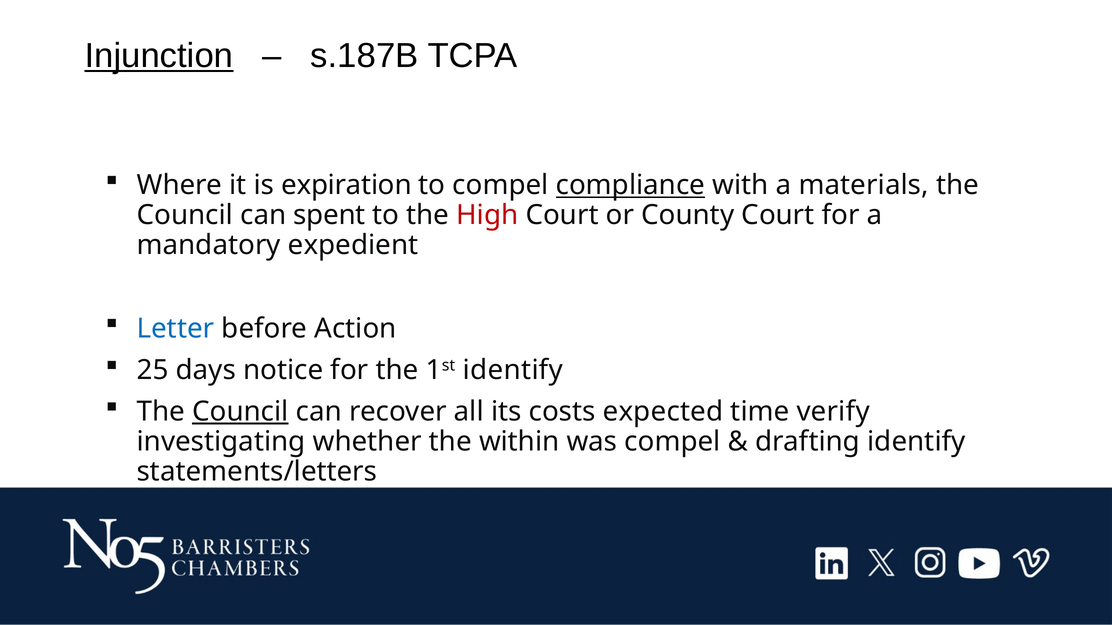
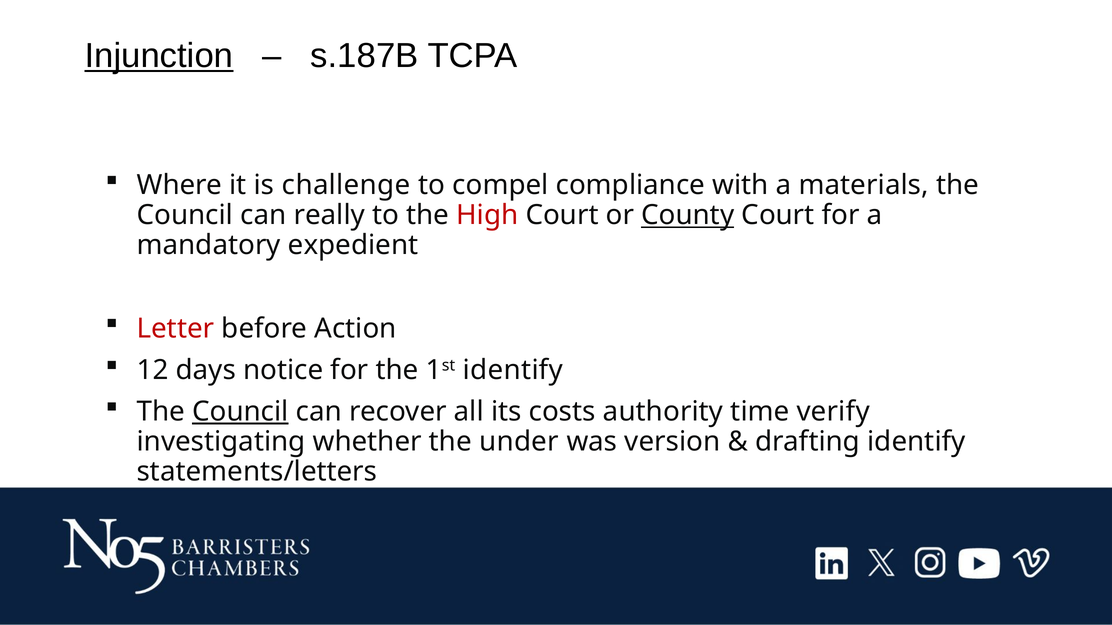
expiration: expiration -> challenge (346, 185)
compliance underline: present -> none (630, 185)
spent: spent -> really (329, 215)
County underline: none -> present (688, 215)
Letter colour: blue -> red (175, 329)
25: 25 -> 12 (153, 370)
expected: expected -> authority (663, 412)
within: within -> under (519, 442)
was compel: compel -> version (673, 442)
